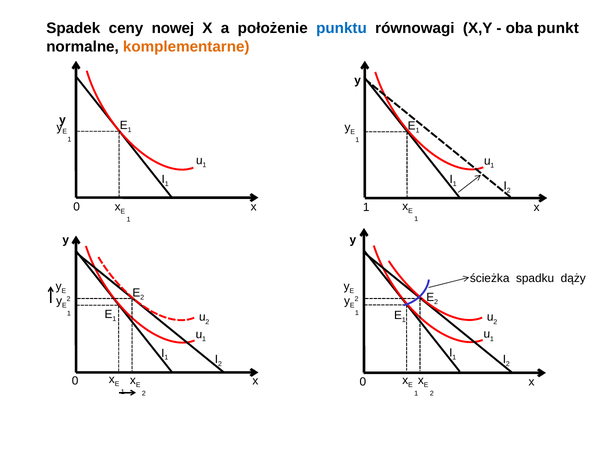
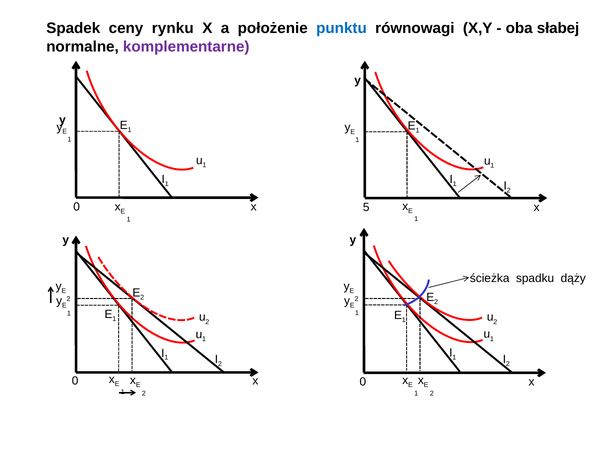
nowej: nowej -> rynku (173, 28)
punkt: punkt -> słabej (558, 28)
komplementarne colour: orange -> purple (186, 47)
x 1: 1 -> 5 (366, 207)
